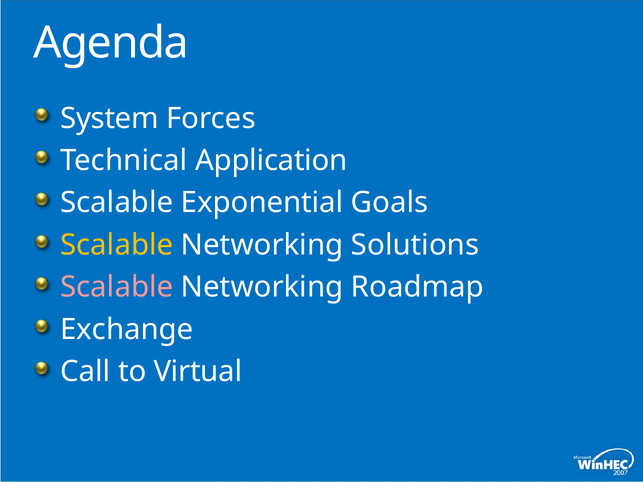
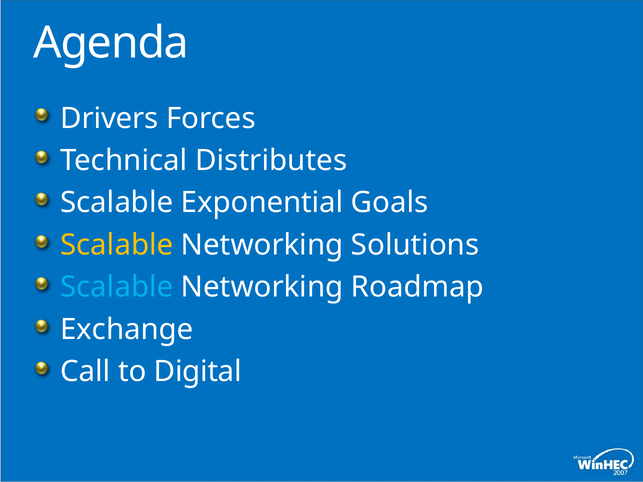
System: System -> Drivers (109, 118)
Application: Application -> Distributes (271, 161)
Scalable colour: pink -> light blue (117, 287)
Virtual: Virtual -> Digital (198, 372)
